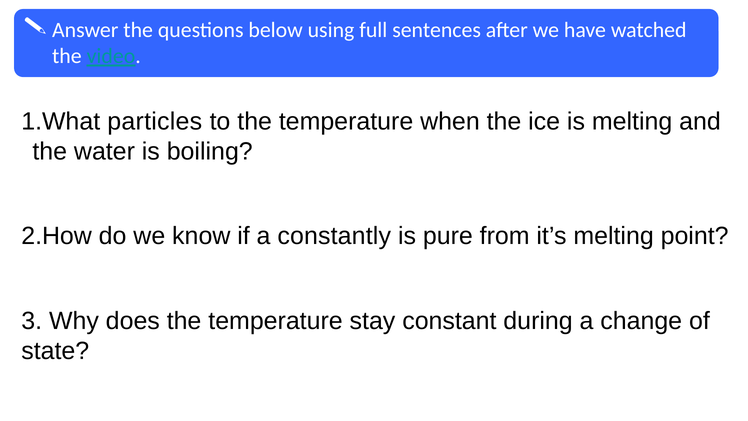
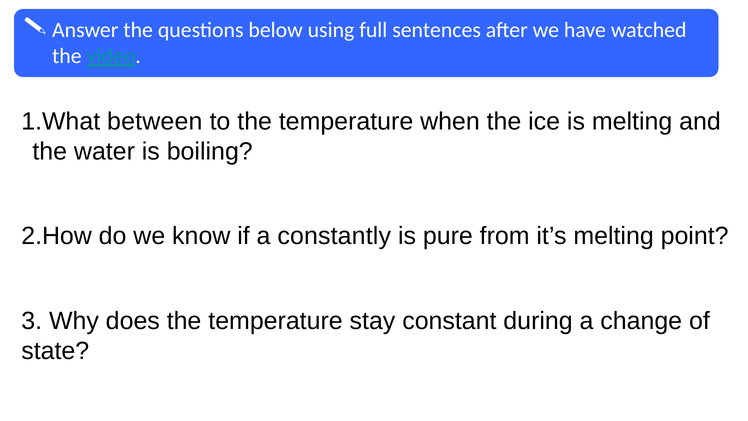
particles: particles -> between (155, 121)
